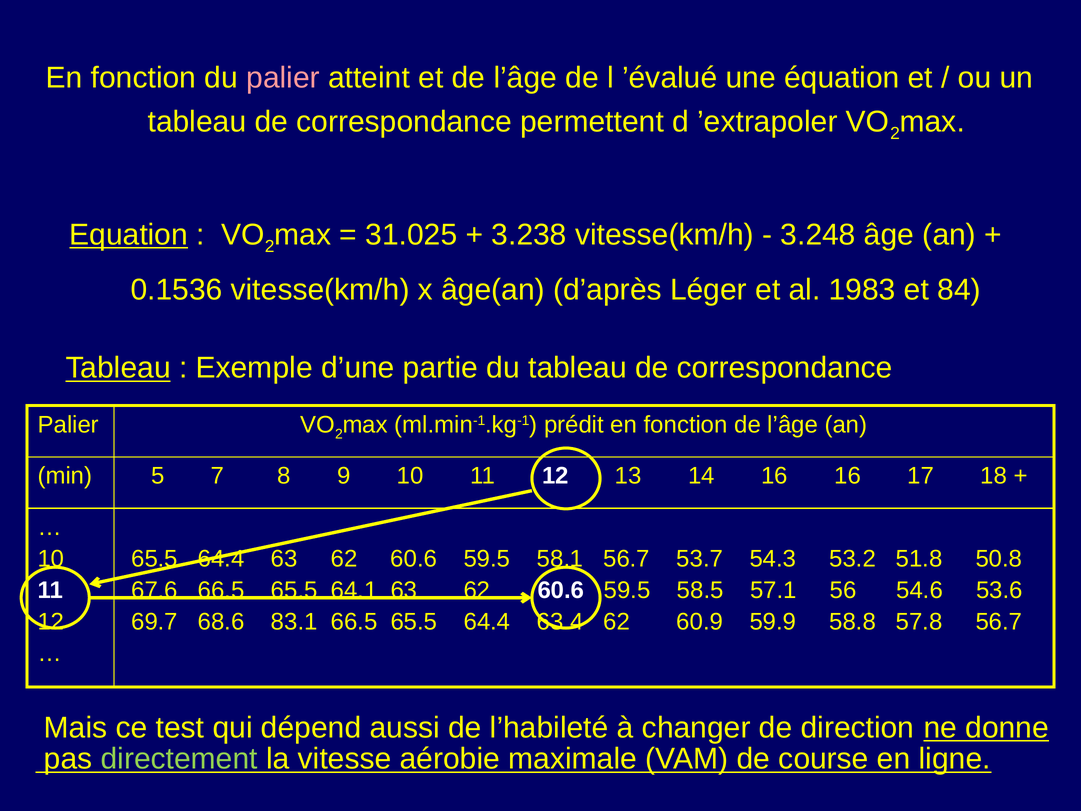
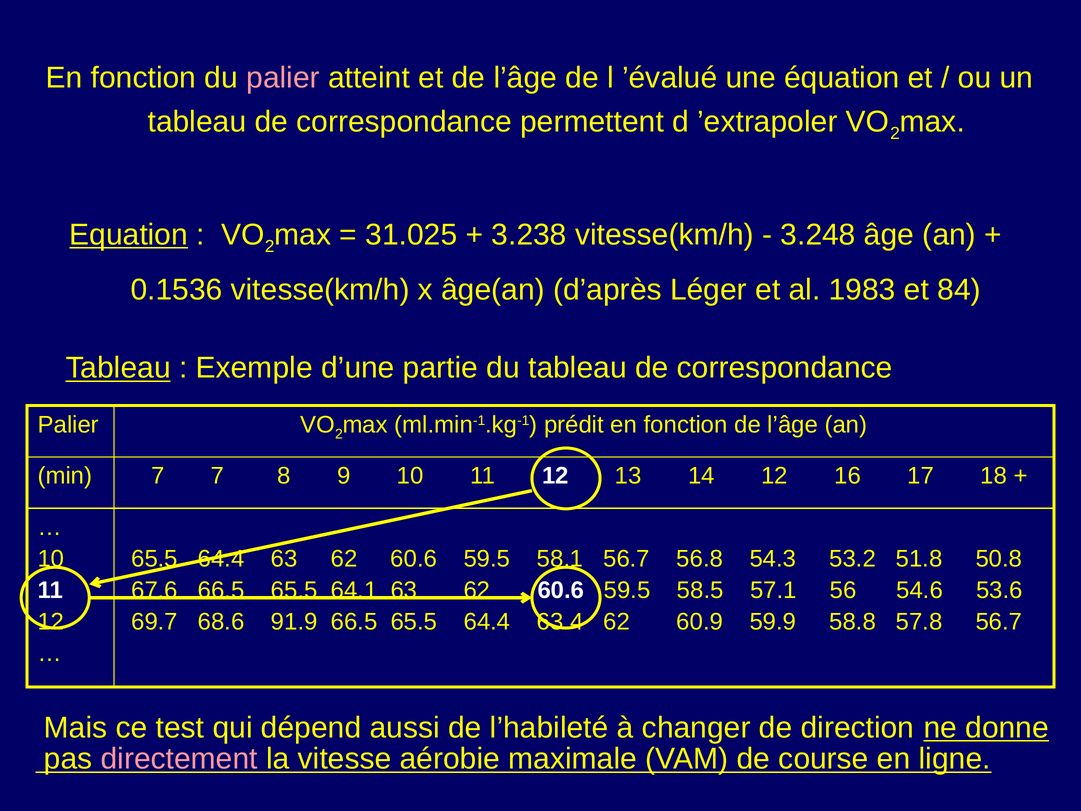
min 5: 5 -> 7 (158, 476)
14 16: 16 -> 12 (774, 476)
53.7: 53.7 -> 56.8 (700, 559)
83.1: 83.1 -> 91.9 (294, 622)
directement colour: light green -> pink (179, 759)
